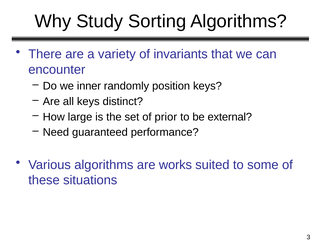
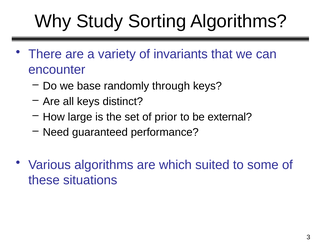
inner: inner -> base (89, 86)
position: position -> through (171, 86)
works: works -> which (175, 164)
